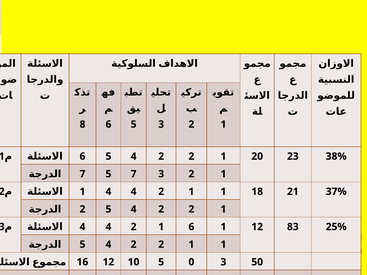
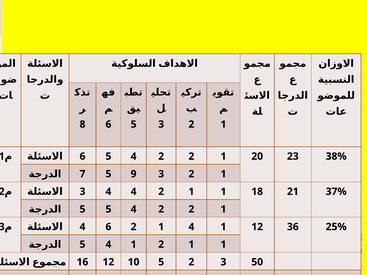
5 7: 7 -> 9 (134, 174)
1: 1 -> 3 (82, 192)
2: 2 -> 5 (82, 209)
4: 4 -> 6 (108, 227)
1 6: 6 -> 4 (191, 227)
83: 83 -> 36 (293, 227)
2: 2 -> 1 (134, 245)
5 0: 0 -> 2 (191, 262)
